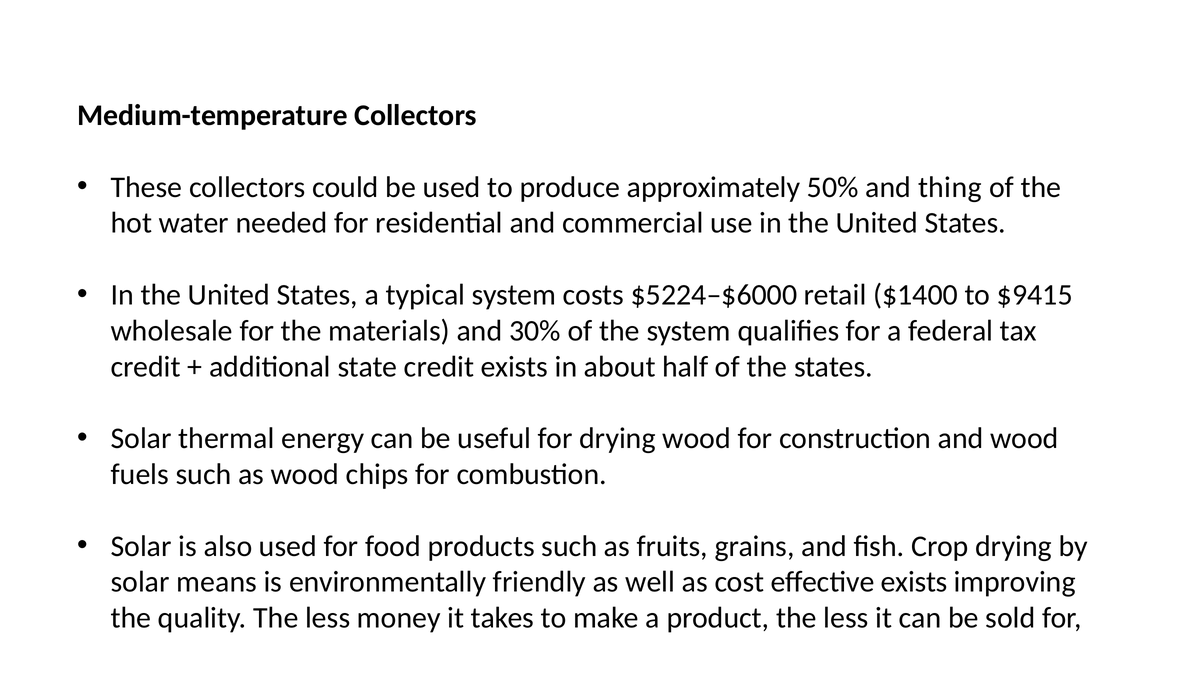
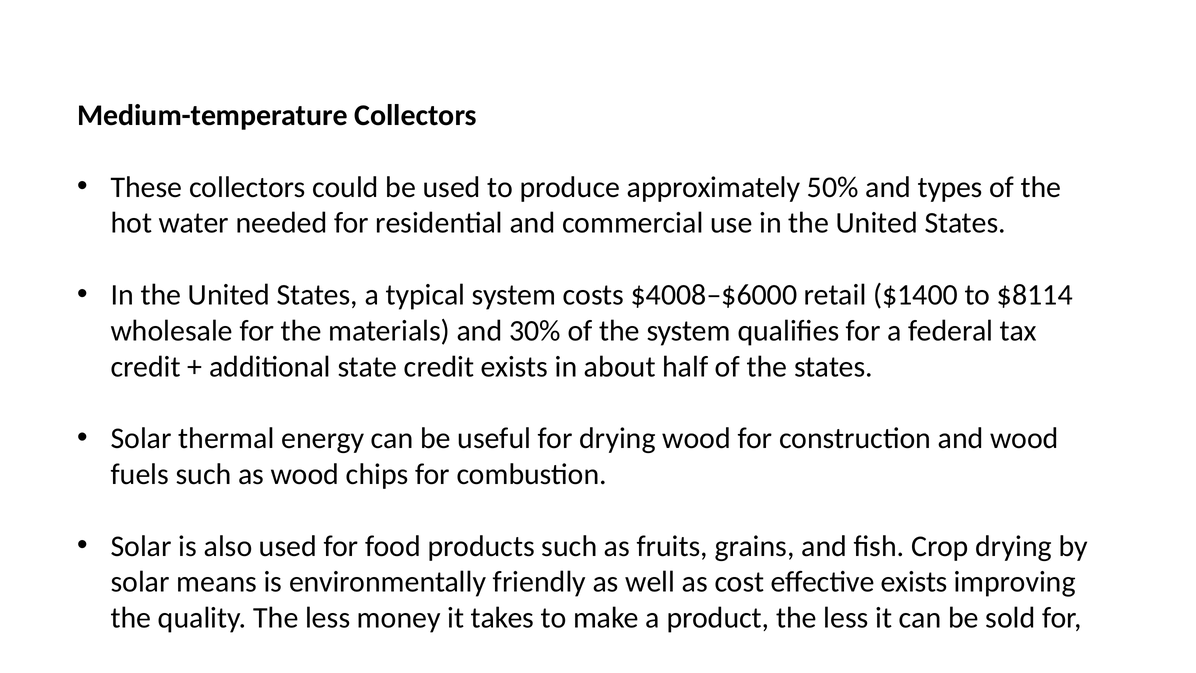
thing: thing -> types (950, 187)
$5224–$6000: $5224–$6000 -> $4008–$6000 (714, 295)
$9415: $9415 -> $8114 (1035, 295)
